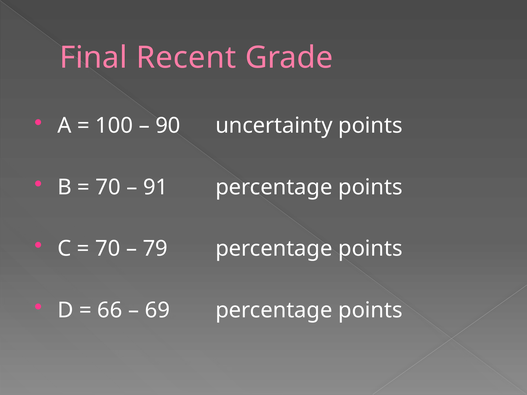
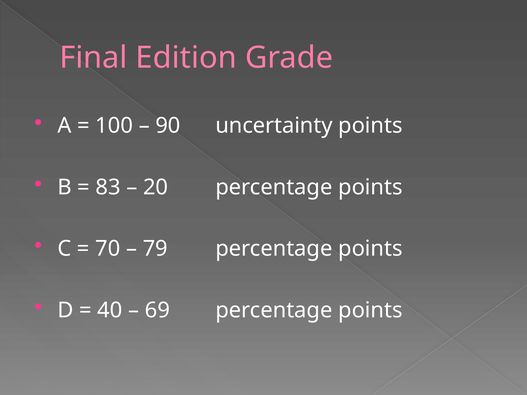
Recent: Recent -> Edition (186, 58)
70: 70 -> 83 (108, 187)
91: 91 -> 20 (156, 187)
66: 66 -> 40 (110, 310)
